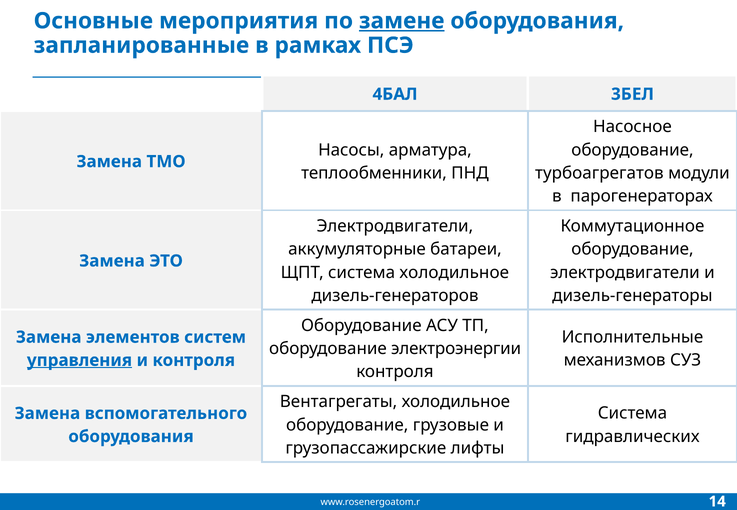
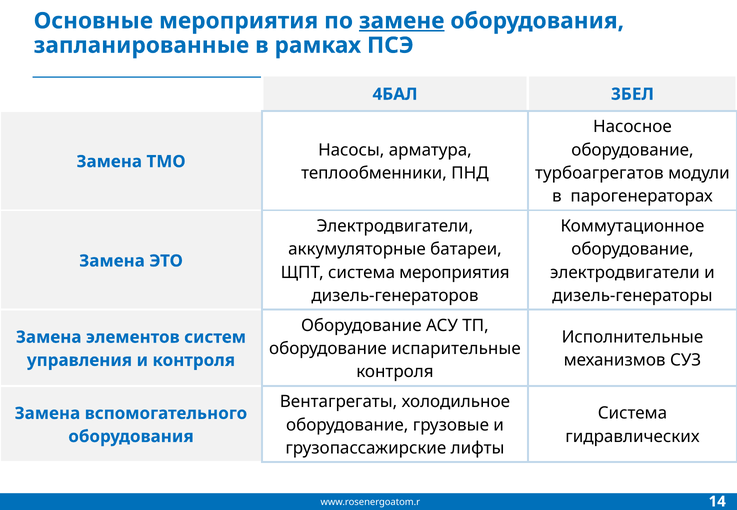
система холодильное: холодильное -> мероприятия (454, 273)
электроэнергии: электроэнергии -> испарительные (456, 349)
управления underline: present -> none (80, 360)
